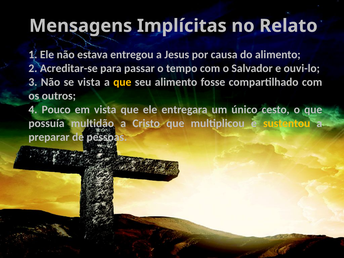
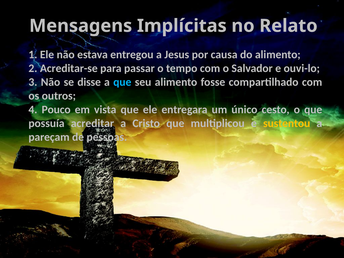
se vista: vista -> disse (89, 82)
que colour: yellow -> light blue (122, 82)
multidão: multidão -> acreditar (92, 123)
preparar: preparar -> pareçam (49, 137)
